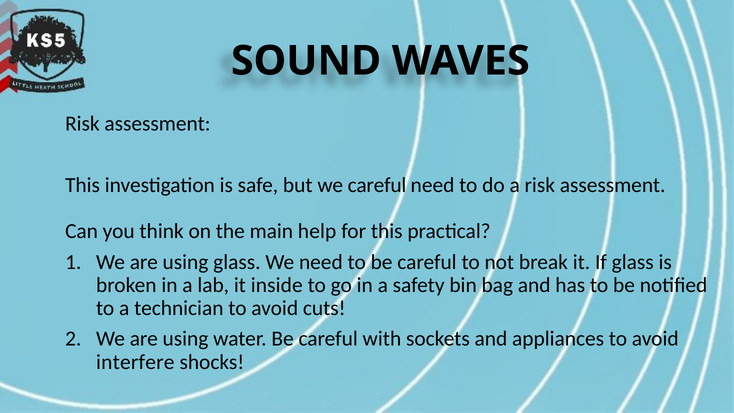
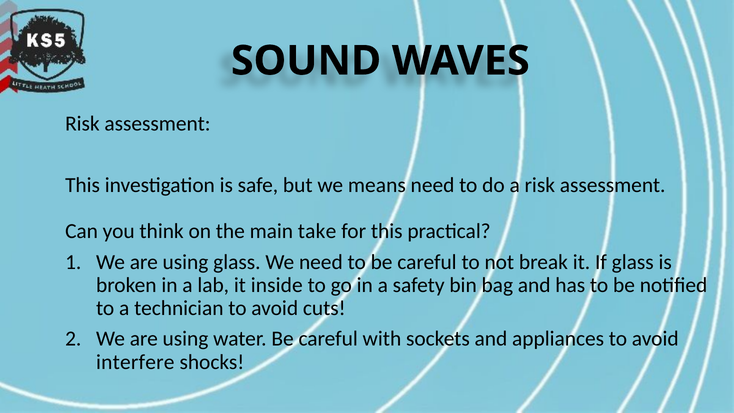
we careful: careful -> means (377, 185)
help: help -> take (317, 231)
